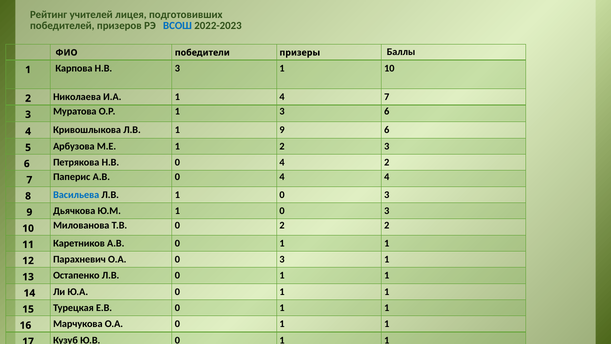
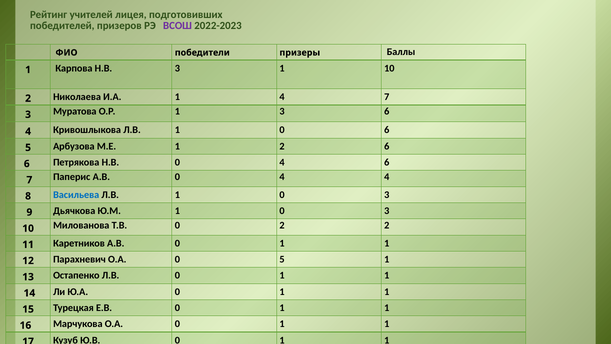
ВСОШ colour: blue -> purple (178, 26)
Кривошлыкова Л.В 1 9: 9 -> 0 (282, 130)
2 3: 3 -> 6 (387, 146)
4 2: 2 -> 6 (387, 162)
О.А 0 3: 3 -> 5 (282, 259)
